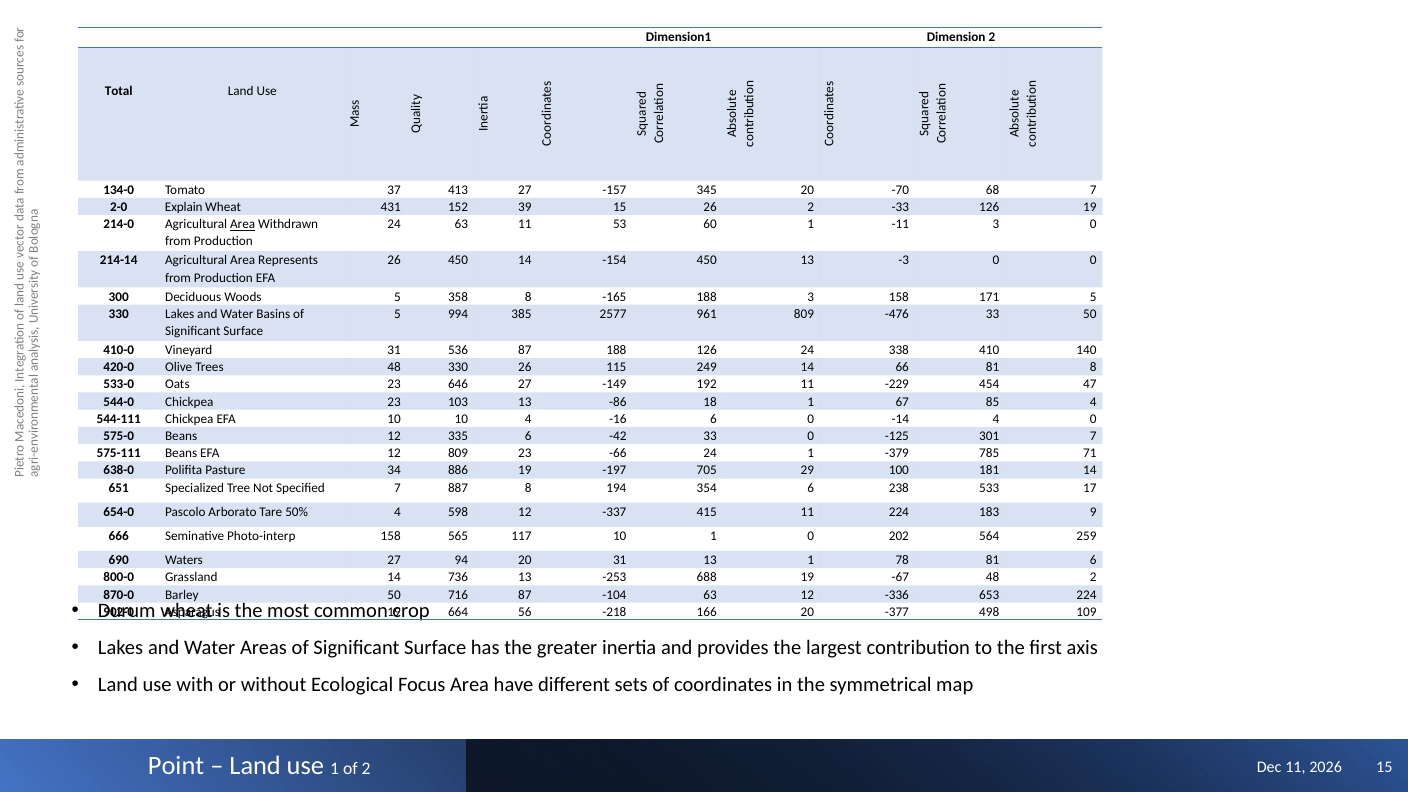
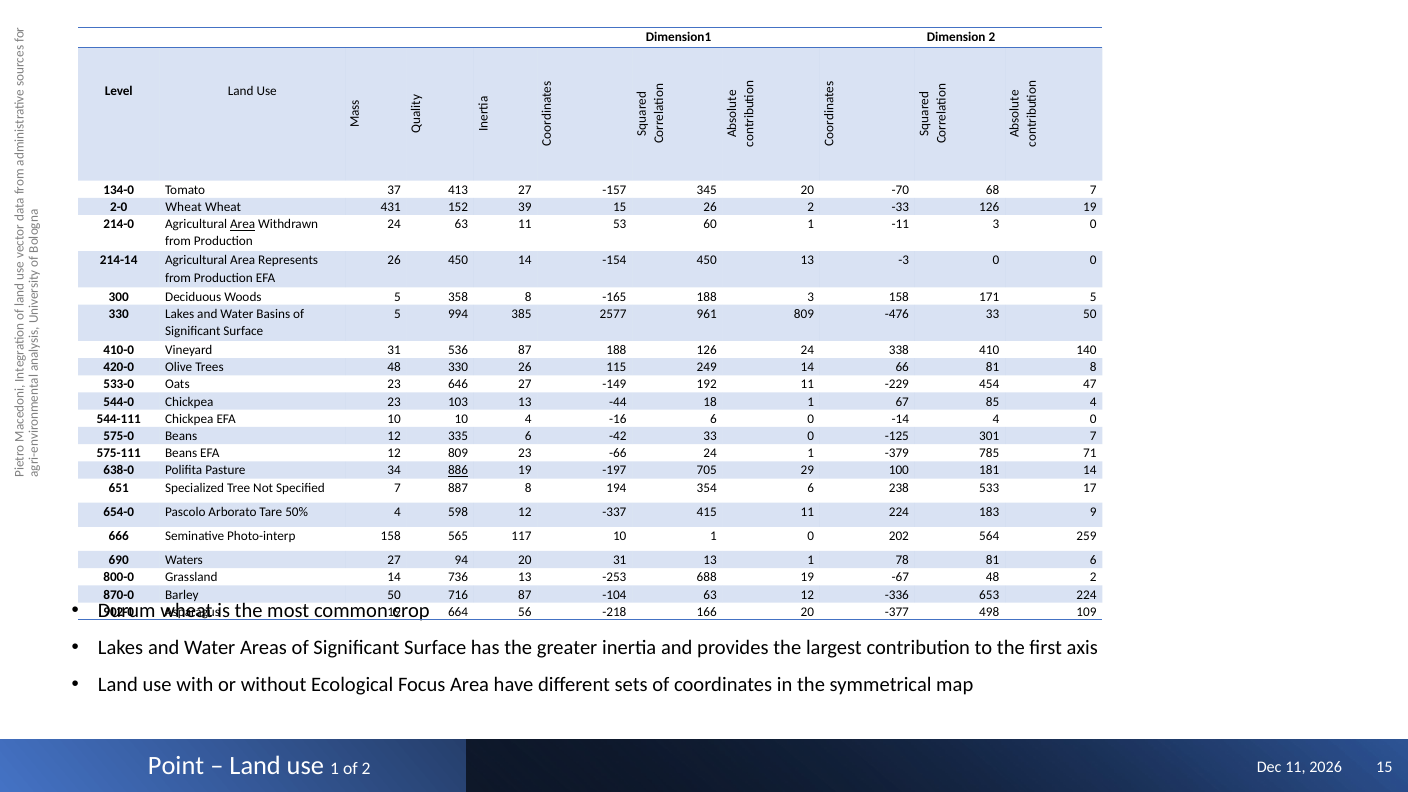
Total: Total -> Level (119, 91)
2-0 Explain: Explain -> Wheat (184, 207)
-86: -86 -> -44 (618, 402)
886 underline: none -> present (458, 471)
